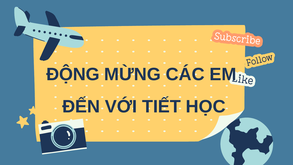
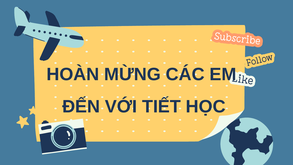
ĐỘNG: ĐỘNG -> HOÀN (73, 74)
